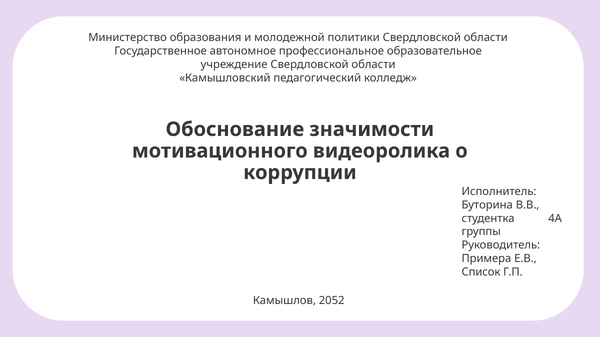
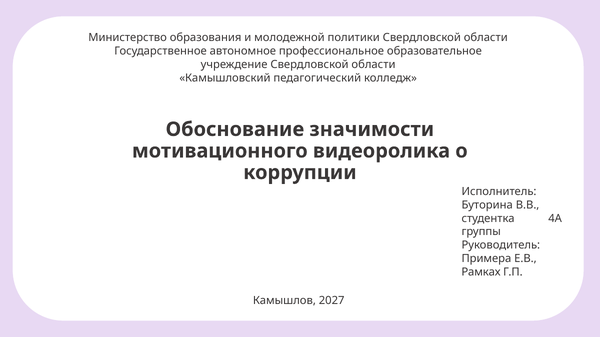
Список: Список -> Рамках (481, 273)
2052: 2052 -> 2027 (332, 301)
